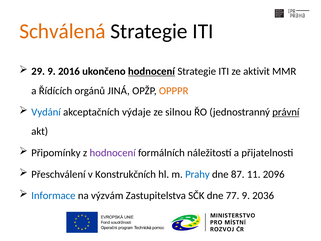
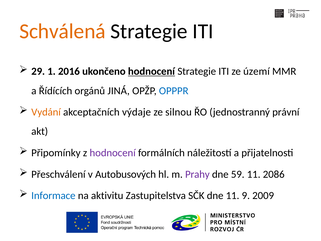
29 9: 9 -> 1 (52, 71)
aktivit: aktivit -> území (256, 71)
OPPPR colour: orange -> blue (174, 91)
Vydání colour: blue -> orange (46, 112)
právní underline: present -> none (286, 112)
Konstrukčních: Konstrukčních -> Autobusových (126, 174)
Prahy colour: blue -> purple (197, 174)
87: 87 -> 59 (238, 174)
2096: 2096 -> 2086 (274, 174)
výzvám: výzvám -> aktivitu (107, 195)
dne 77: 77 -> 11 (233, 195)
2036: 2036 -> 2009 (263, 195)
